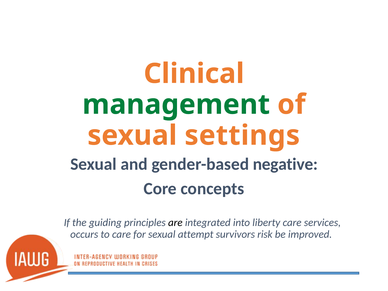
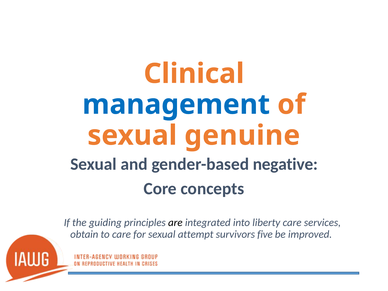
management colour: green -> blue (176, 105)
settings: settings -> genuine (242, 135)
occurs: occurs -> obtain (84, 234)
risk: risk -> five (265, 234)
